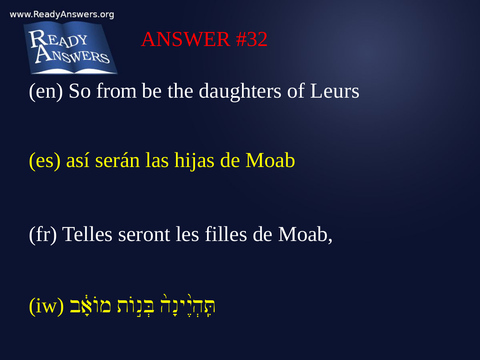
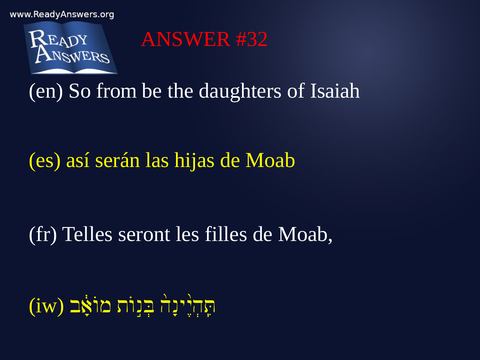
Leurs: Leurs -> Isaiah (335, 91)
